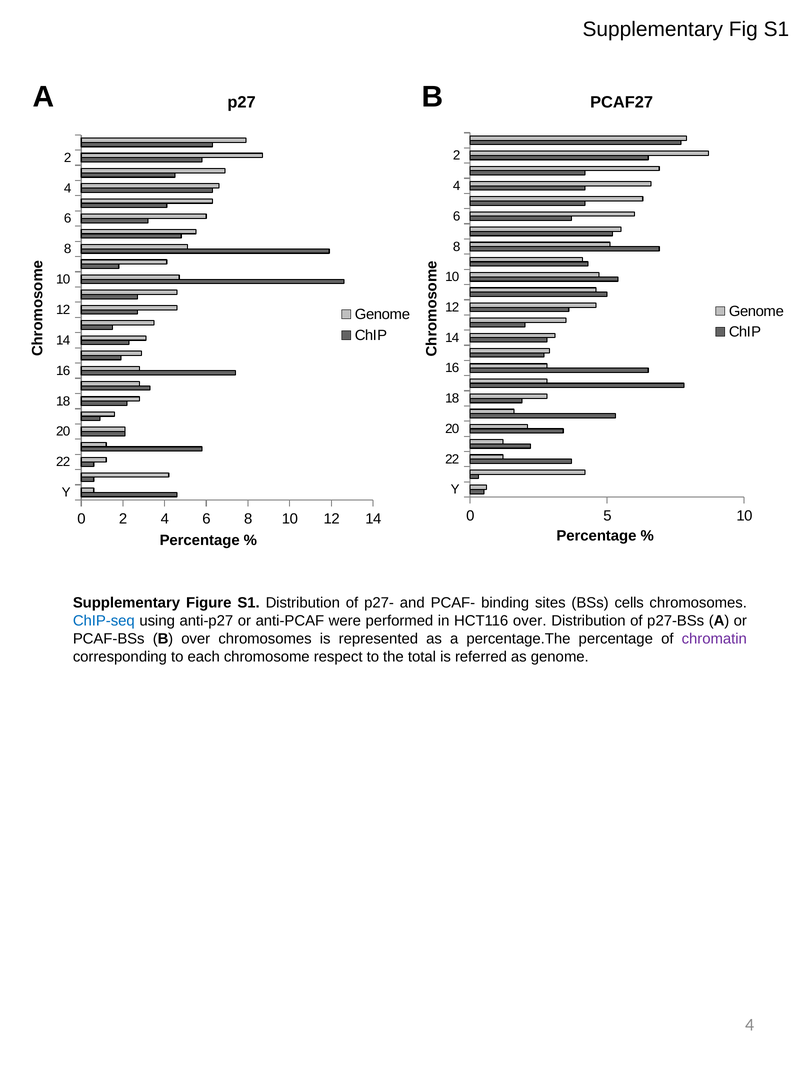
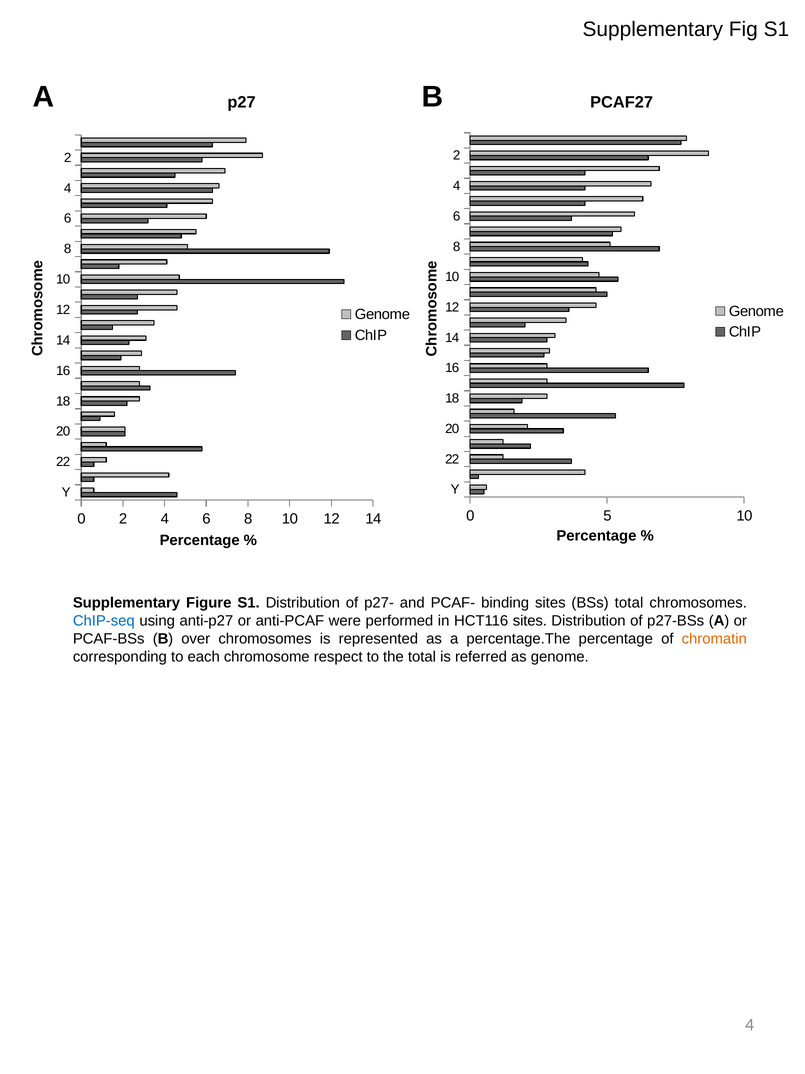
BSs cells: cells -> total (629, 603)
HCT116 over: over -> sites (530, 621)
chromatin colour: purple -> orange (714, 638)
